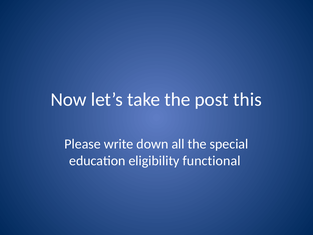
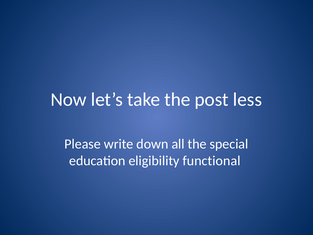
this: this -> less (247, 99)
